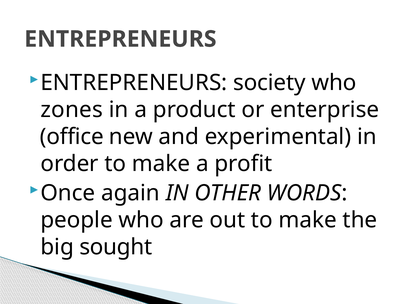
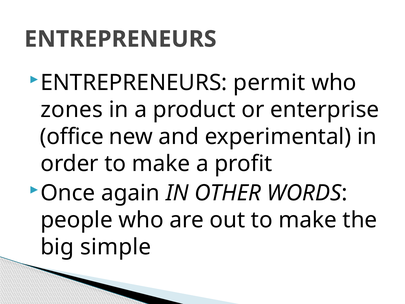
society: society -> permit (269, 83)
sought: sought -> simple (116, 247)
